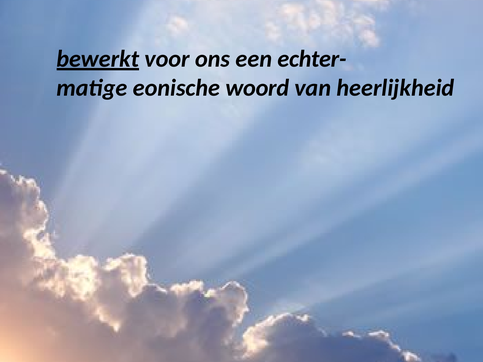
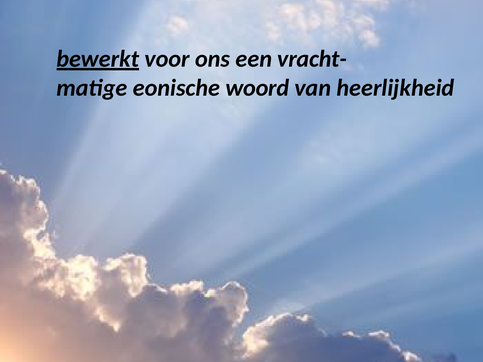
echter-: echter- -> vracht- (312, 59)
